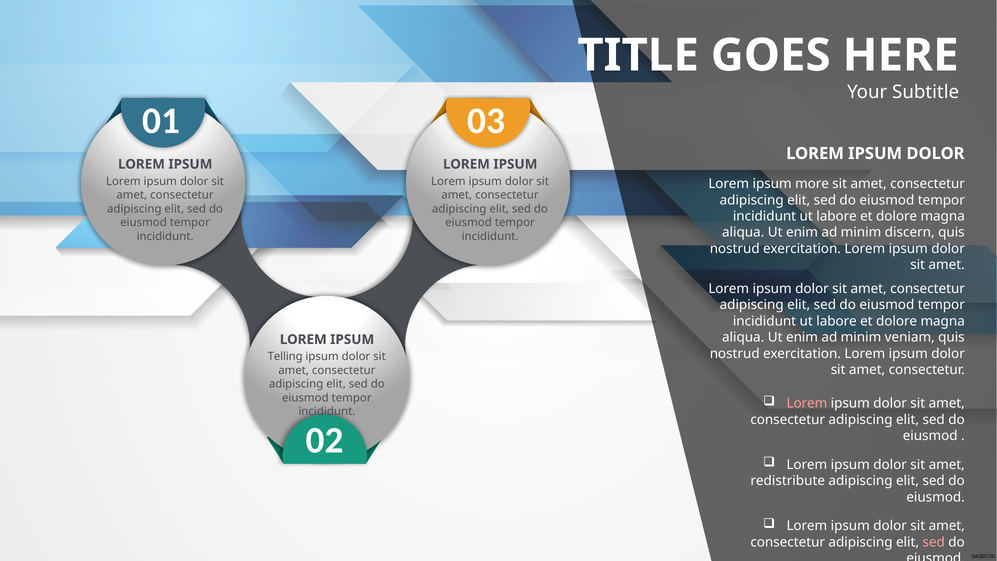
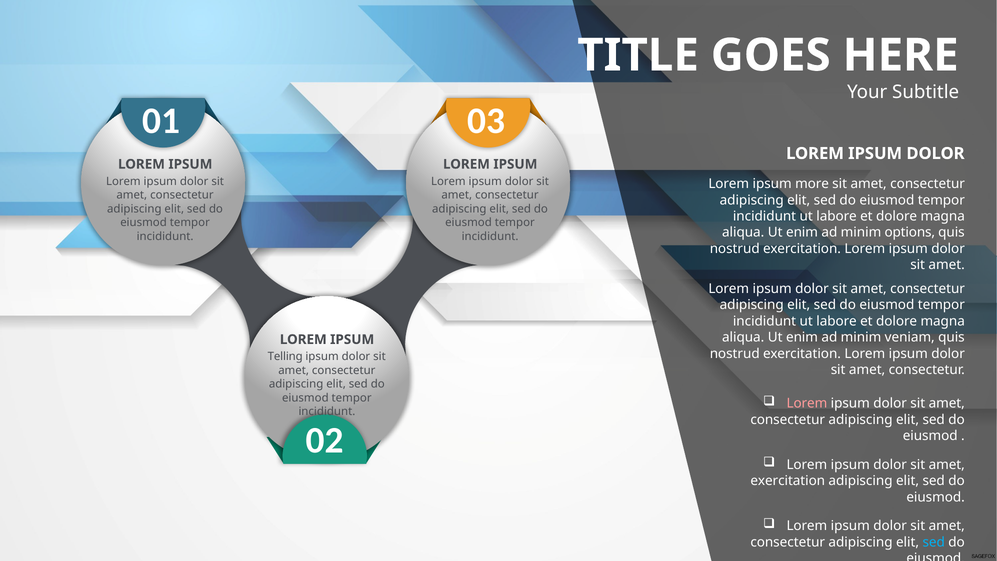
discern: discern -> options (910, 232)
redistribute: redistribute -> exercitation (788, 481)
sed colour: pink -> light blue (934, 542)
